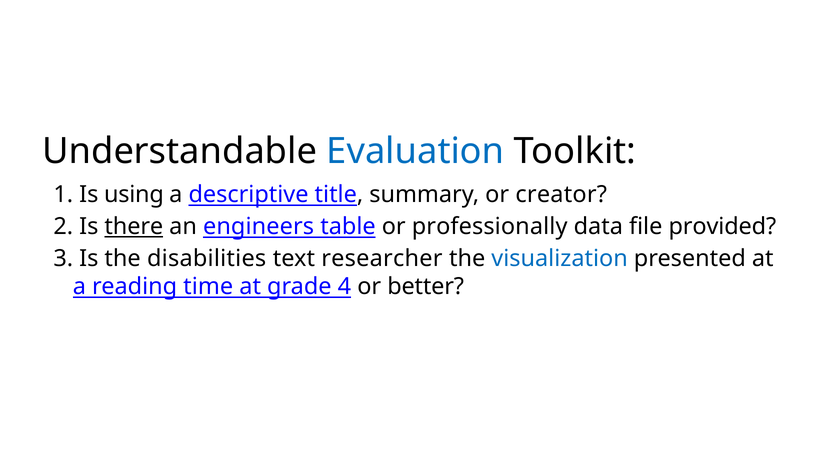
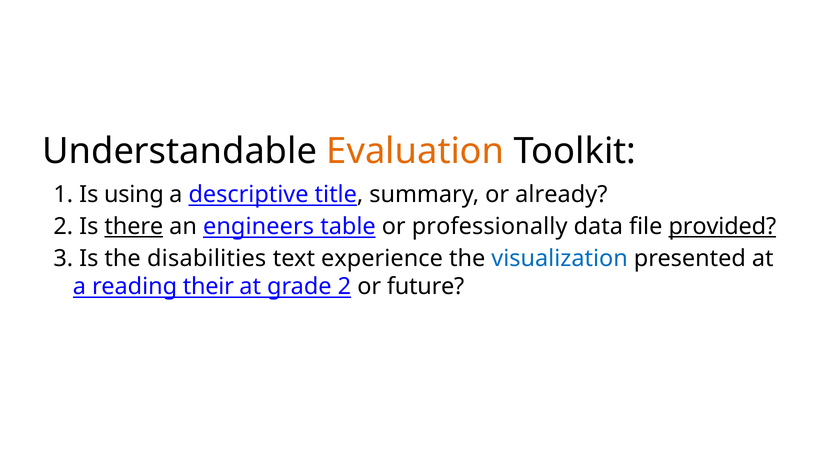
Evaluation colour: blue -> orange (415, 151)
creator: creator -> already (561, 195)
provided underline: none -> present (722, 227)
researcher: researcher -> experience (382, 259)
time: time -> their (208, 287)
grade 4: 4 -> 2 (344, 287)
better: better -> future (426, 287)
